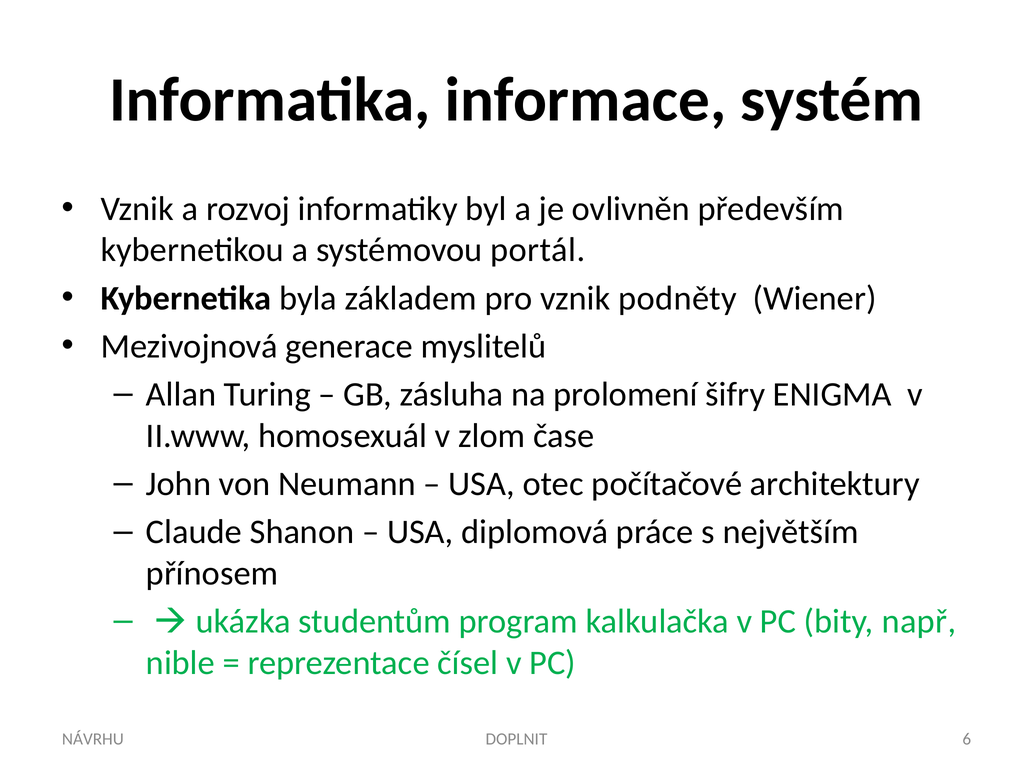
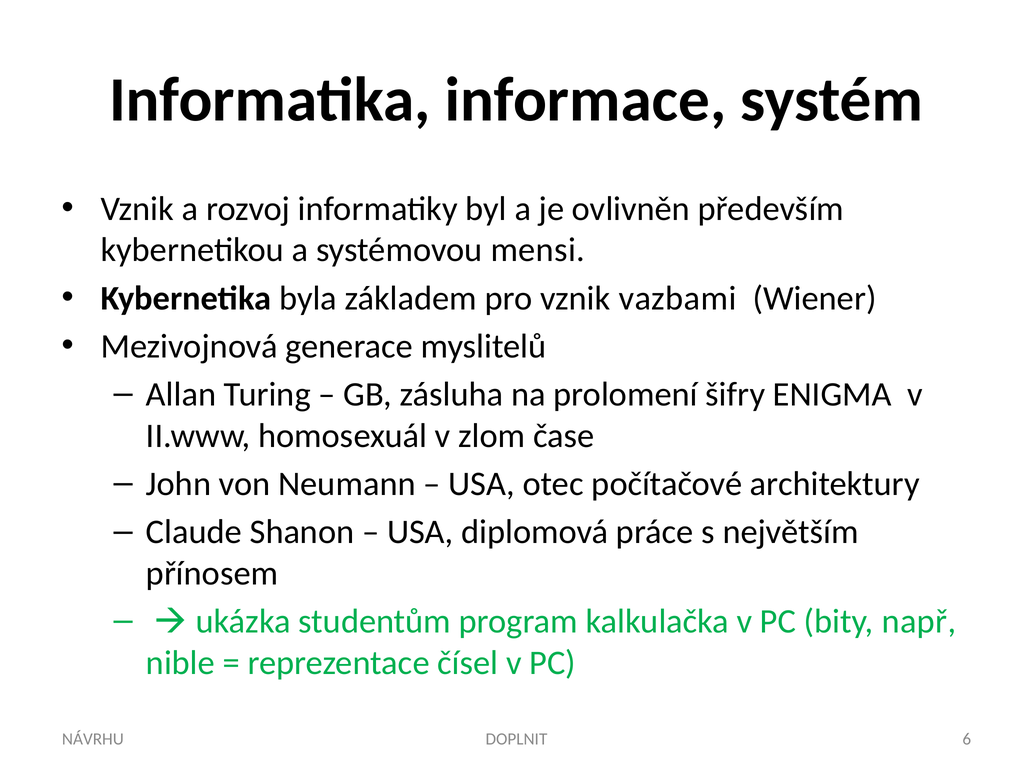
portál: portál -> mensi (538, 250)
podněty: podněty -> vazbami (678, 299)
